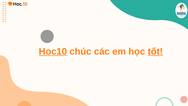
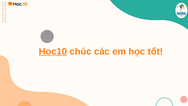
tốt underline: present -> none (155, 51)
